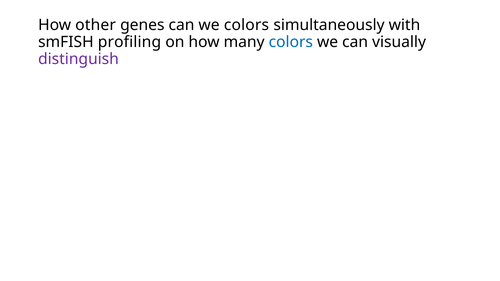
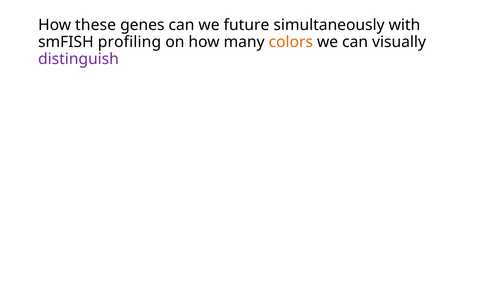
other: other -> these (96, 25)
we colors: colors -> future (247, 25)
colors colour: blue -> orange (291, 42)
